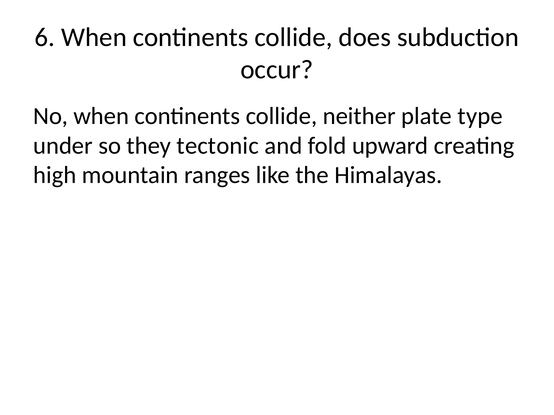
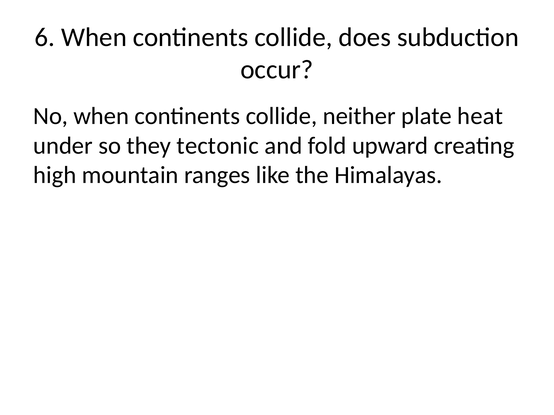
type: type -> heat (480, 116)
